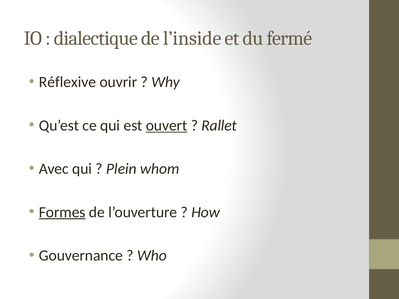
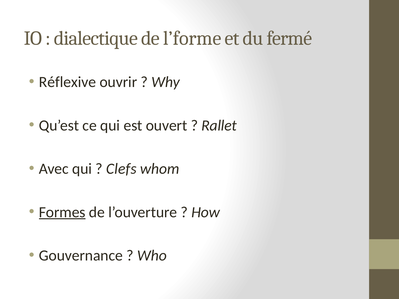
l’inside: l’inside -> l’forme (192, 38)
ouvert underline: present -> none (167, 126)
Plein: Plein -> Clefs (121, 169)
